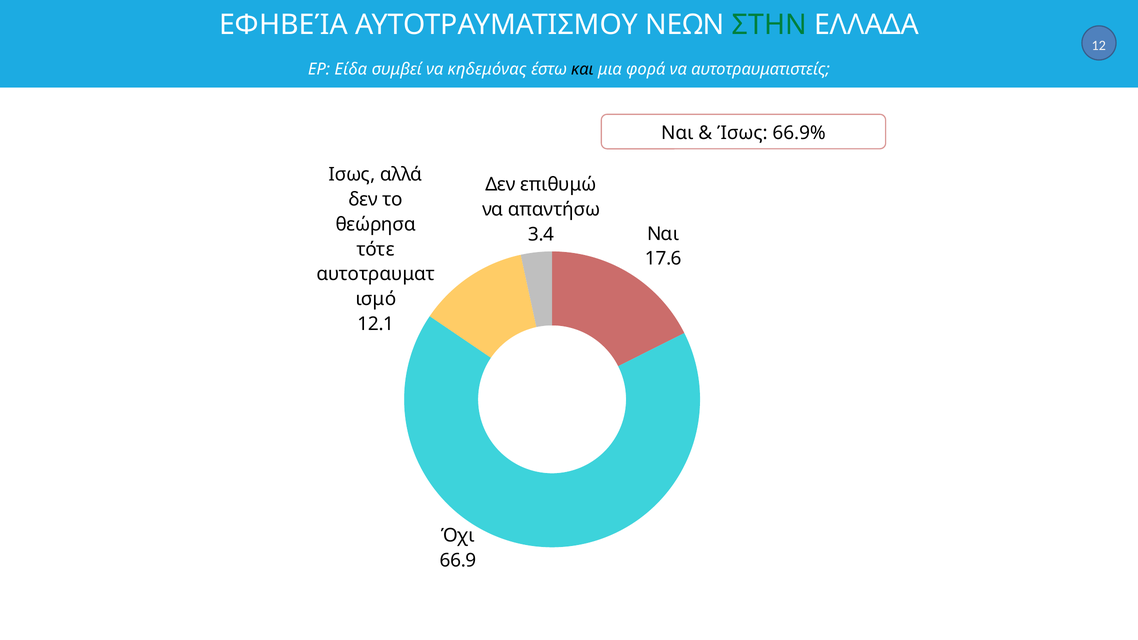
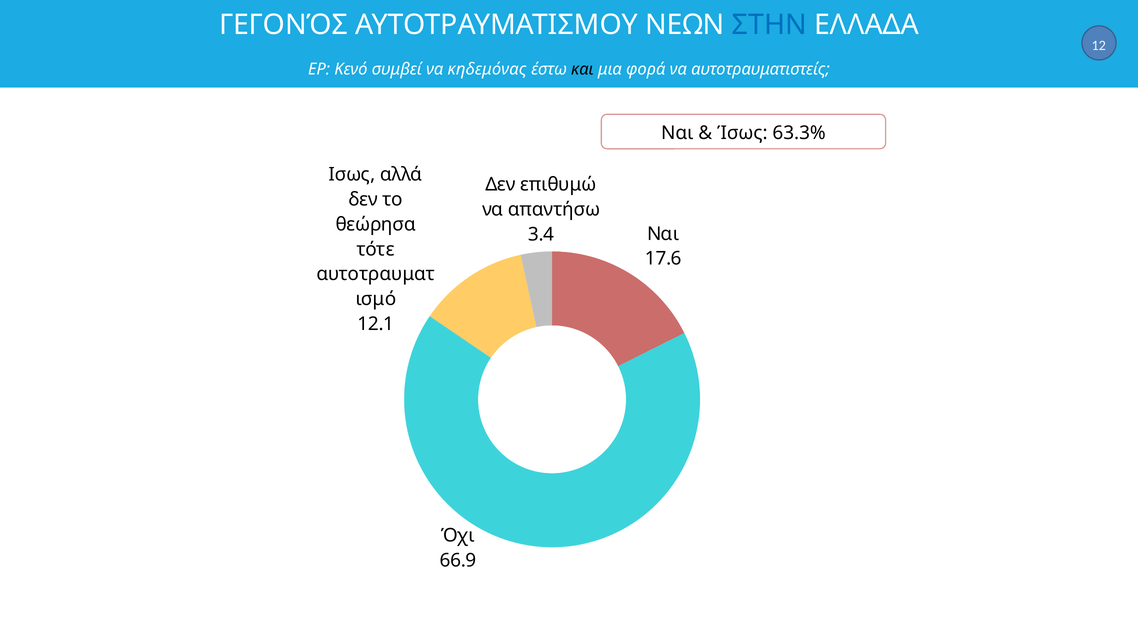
ΕΦΗΒΕΊΑ: ΕΦΗΒΕΊΑ -> ΓΕΓΟΝΌΣ (284, 25)
ΣΤΗΝ colour: green -> blue (769, 25)
Είδα: Είδα -> Κενό (351, 69)
66.9%: 66.9% -> 63.3% (799, 133)
